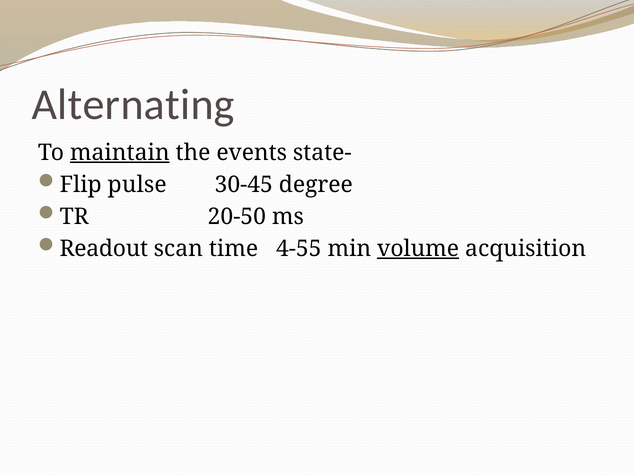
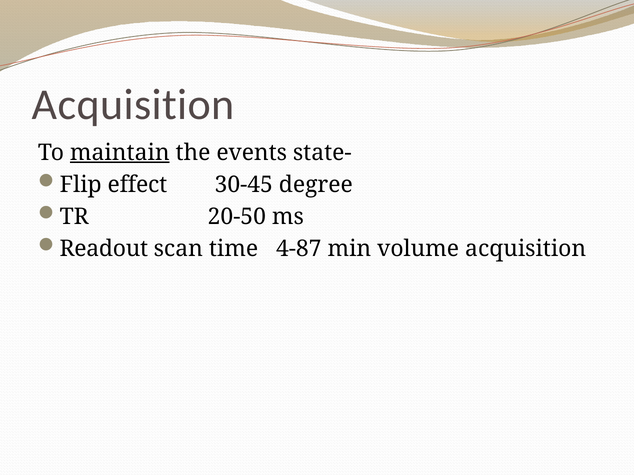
Alternating: Alternating -> Acquisition (133, 105)
pulse: pulse -> effect (137, 185)
4-55: 4-55 -> 4-87 (299, 249)
volume underline: present -> none (418, 249)
